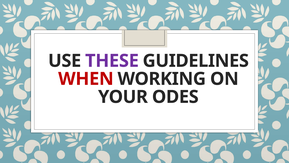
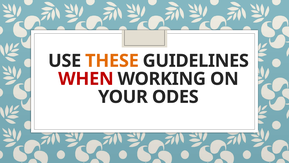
THESE colour: purple -> orange (112, 61)
